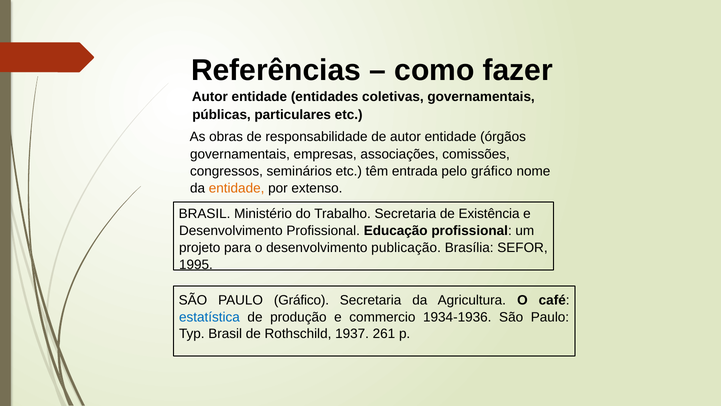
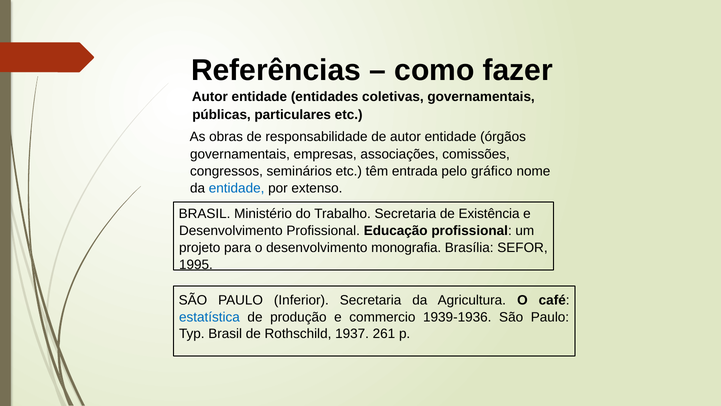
entidade colour: orange -> blue (237, 188)
publicação: publicação -> monografia (406, 248)
PAULO Gráfico: Gráfico -> Inferior (301, 300)
1934-1936: 1934-1936 -> 1939-1936 (457, 317)
